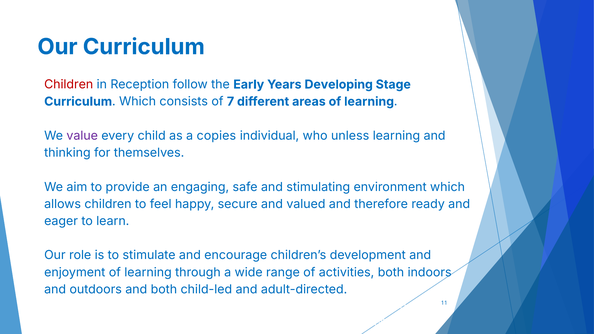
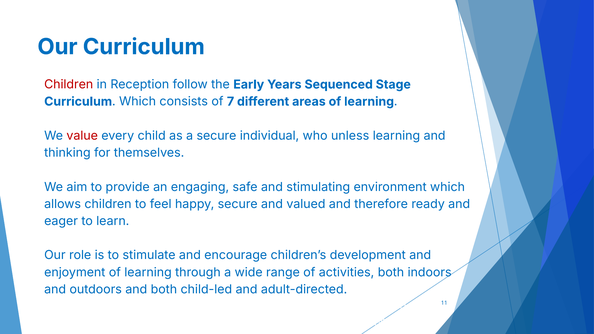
Developing: Developing -> Sequenced (339, 84)
value colour: purple -> red (82, 136)
a copies: copies -> secure (216, 136)
